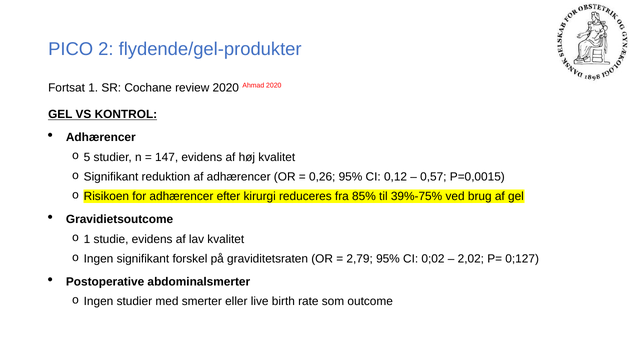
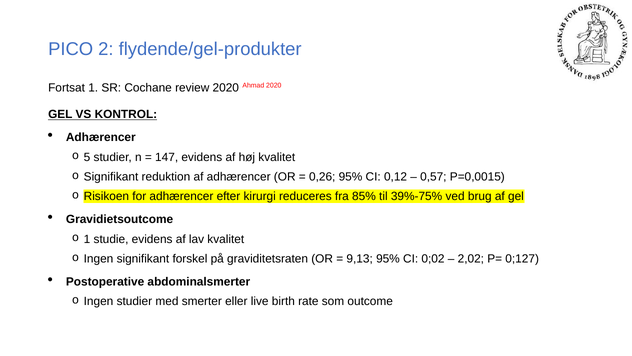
2,79: 2,79 -> 9,13 (360, 258)
